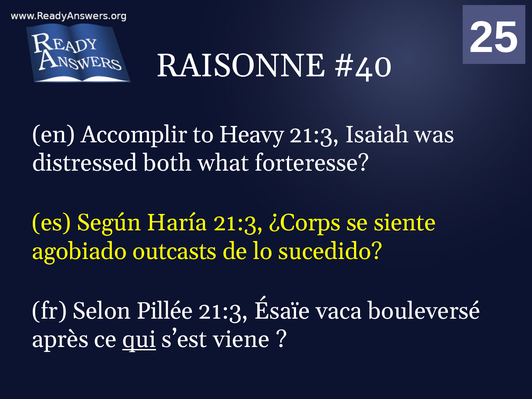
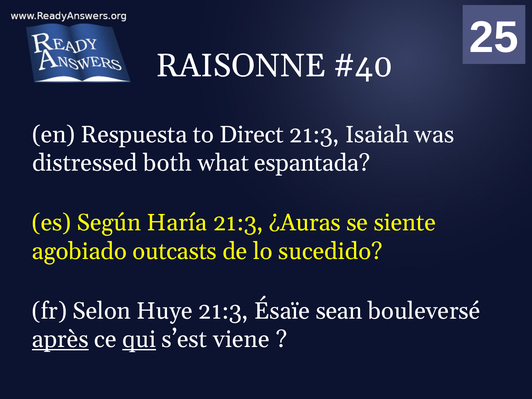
Accomplir: Accomplir -> Respuesta (134, 135)
Heavy: Heavy -> Direct (252, 135)
forteresse: forteresse -> espantada (312, 163)
¿Corps: ¿Corps -> ¿Auras (305, 223)
Pillée: Pillée -> Huye (164, 311)
vaca: vaca -> sean (339, 311)
après underline: none -> present (60, 339)
